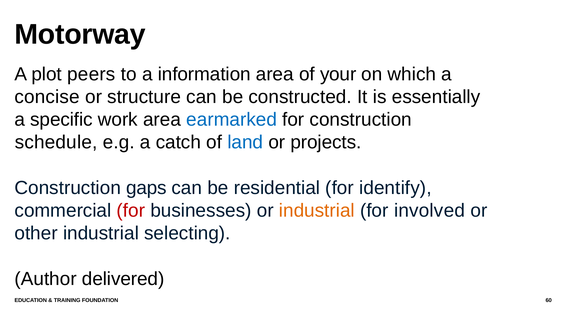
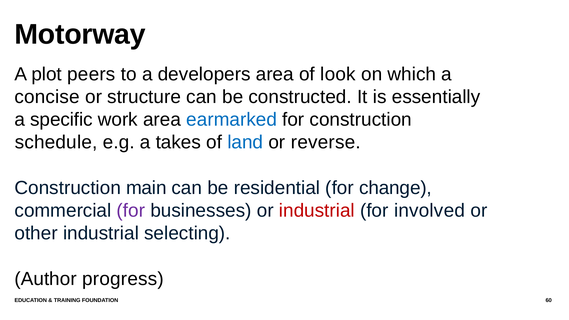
information: information -> developers (204, 74)
your: your -> look (338, 74)
catch: catch -> takes (178, 142)
projects: projects -> reverse (326, 142)
gaps: gaps -> main (146, 188)
identify: identify -> change (395, 188)
for colour: red -> purple (131, 211)
industrial colour: orange -> red (317, 211)
delivered: delivered -> progress (123, 279)
